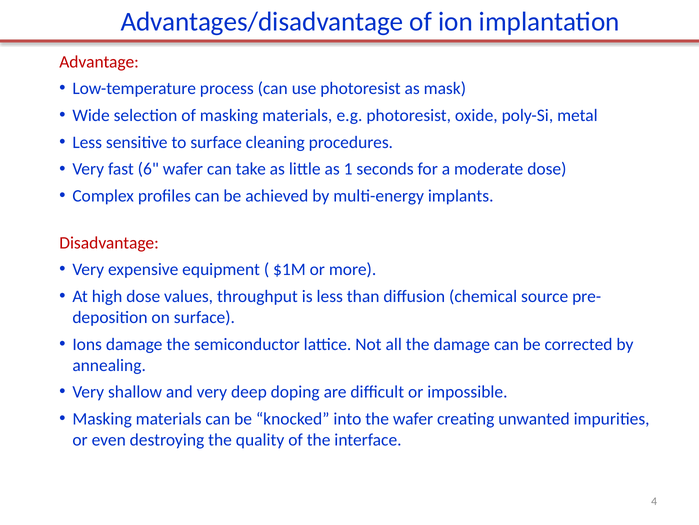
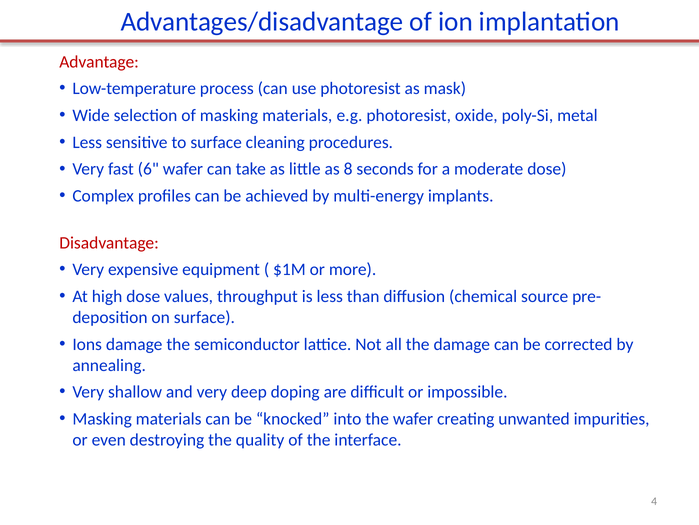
1: 1 -> 8 (348, 169)
